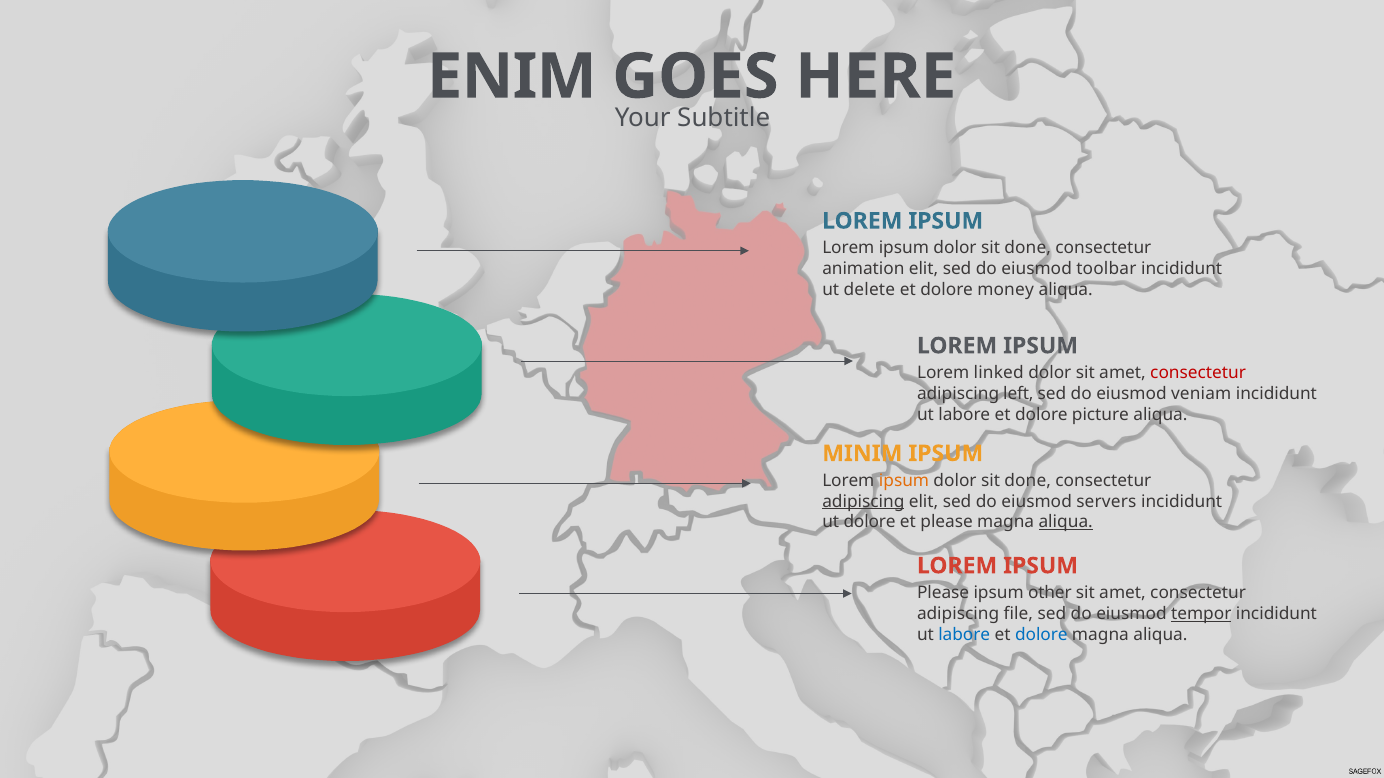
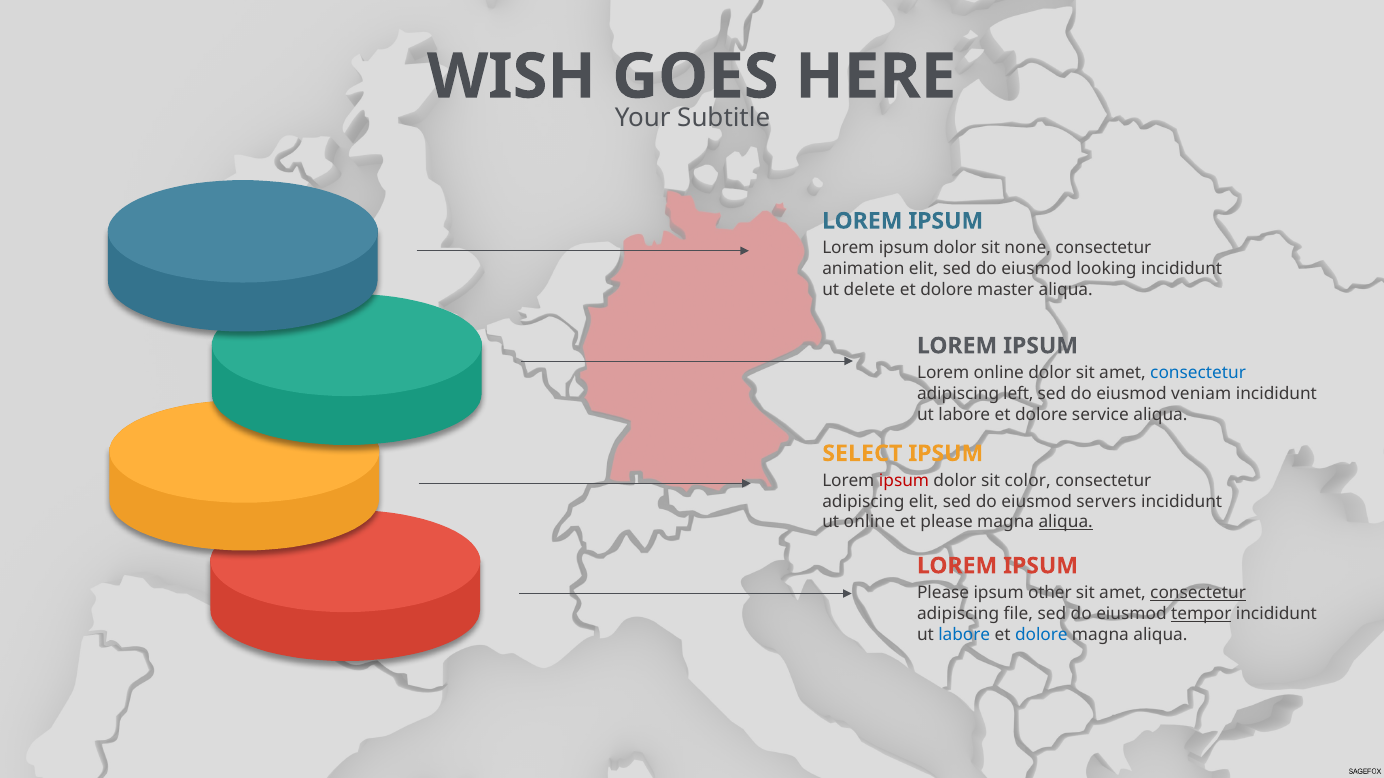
ENIM: ENIM -> WISH (511, 77)
done: done -> none (1028, 248)
toolbar: toolbar -> looking (1106, 269)
money: money -> master (1006, 290)
Lorem linked: linked -> online (999, 373)
consectetur colour: red -> blue (1198, 373)
picture: picture -> service (1100, 415)
MINIM: MINIM -> SELECT (862, 454)
ipsum colour: orange -> red (904, 481)
done: done -> color (1028, 481)
adipiscing underline: present -> none (863, 502)
ut dolore: dolore -> online (869, 523)
consectetur underline: none -> present (1198, 593)
